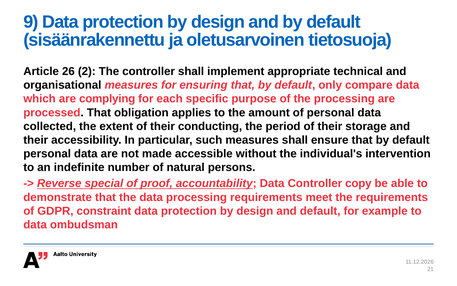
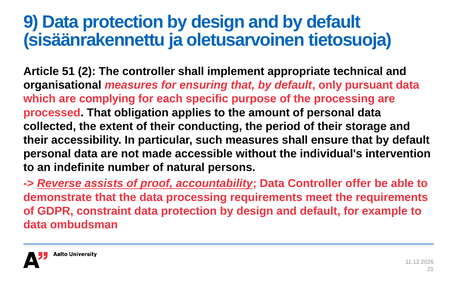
26: 26 -> 51 (68, 71)
compare: compare -> pursuant (369, 85)
special: special -> assists (104, 183)
copy: copy -> offer (358, 183)
